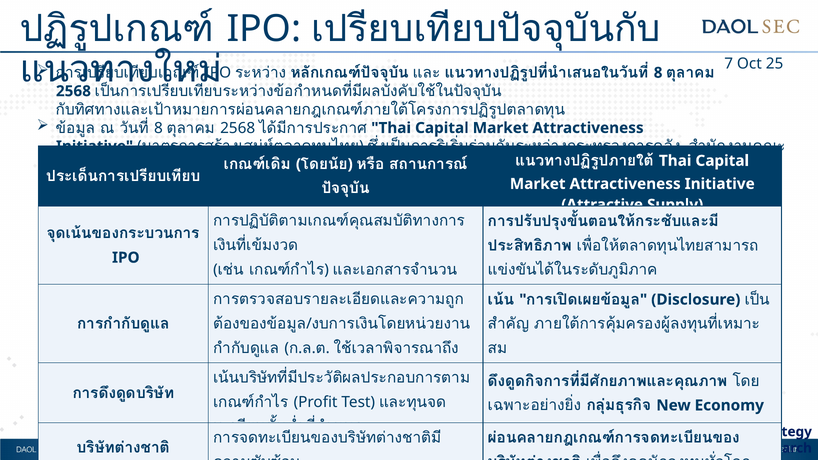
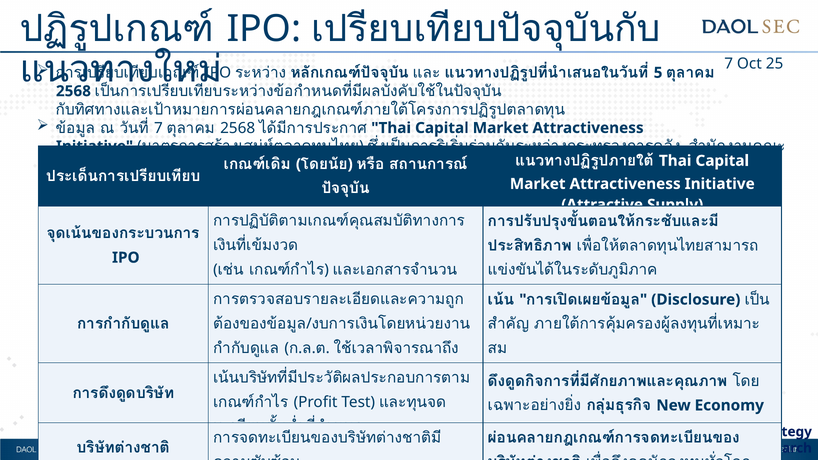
8: 8 -> 5 (658, 73)
8: 8 -> 7 (158, 128)
